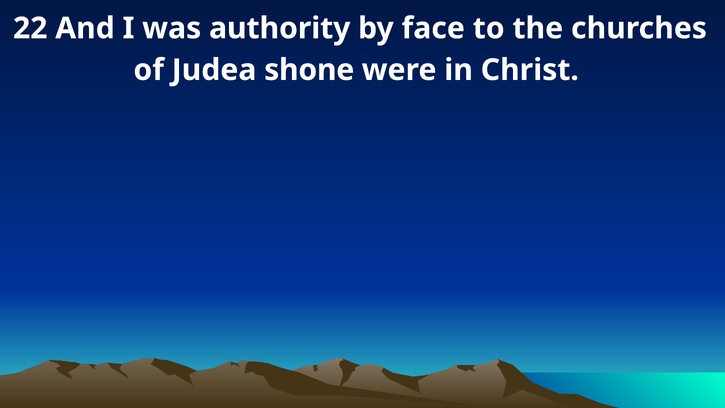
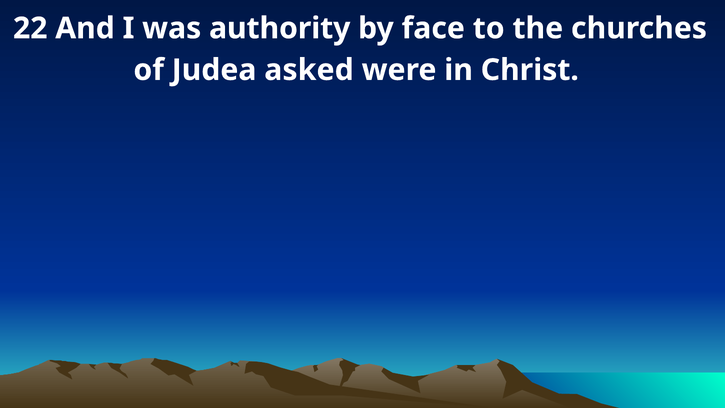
shone: shone -> asked (309, 70)
